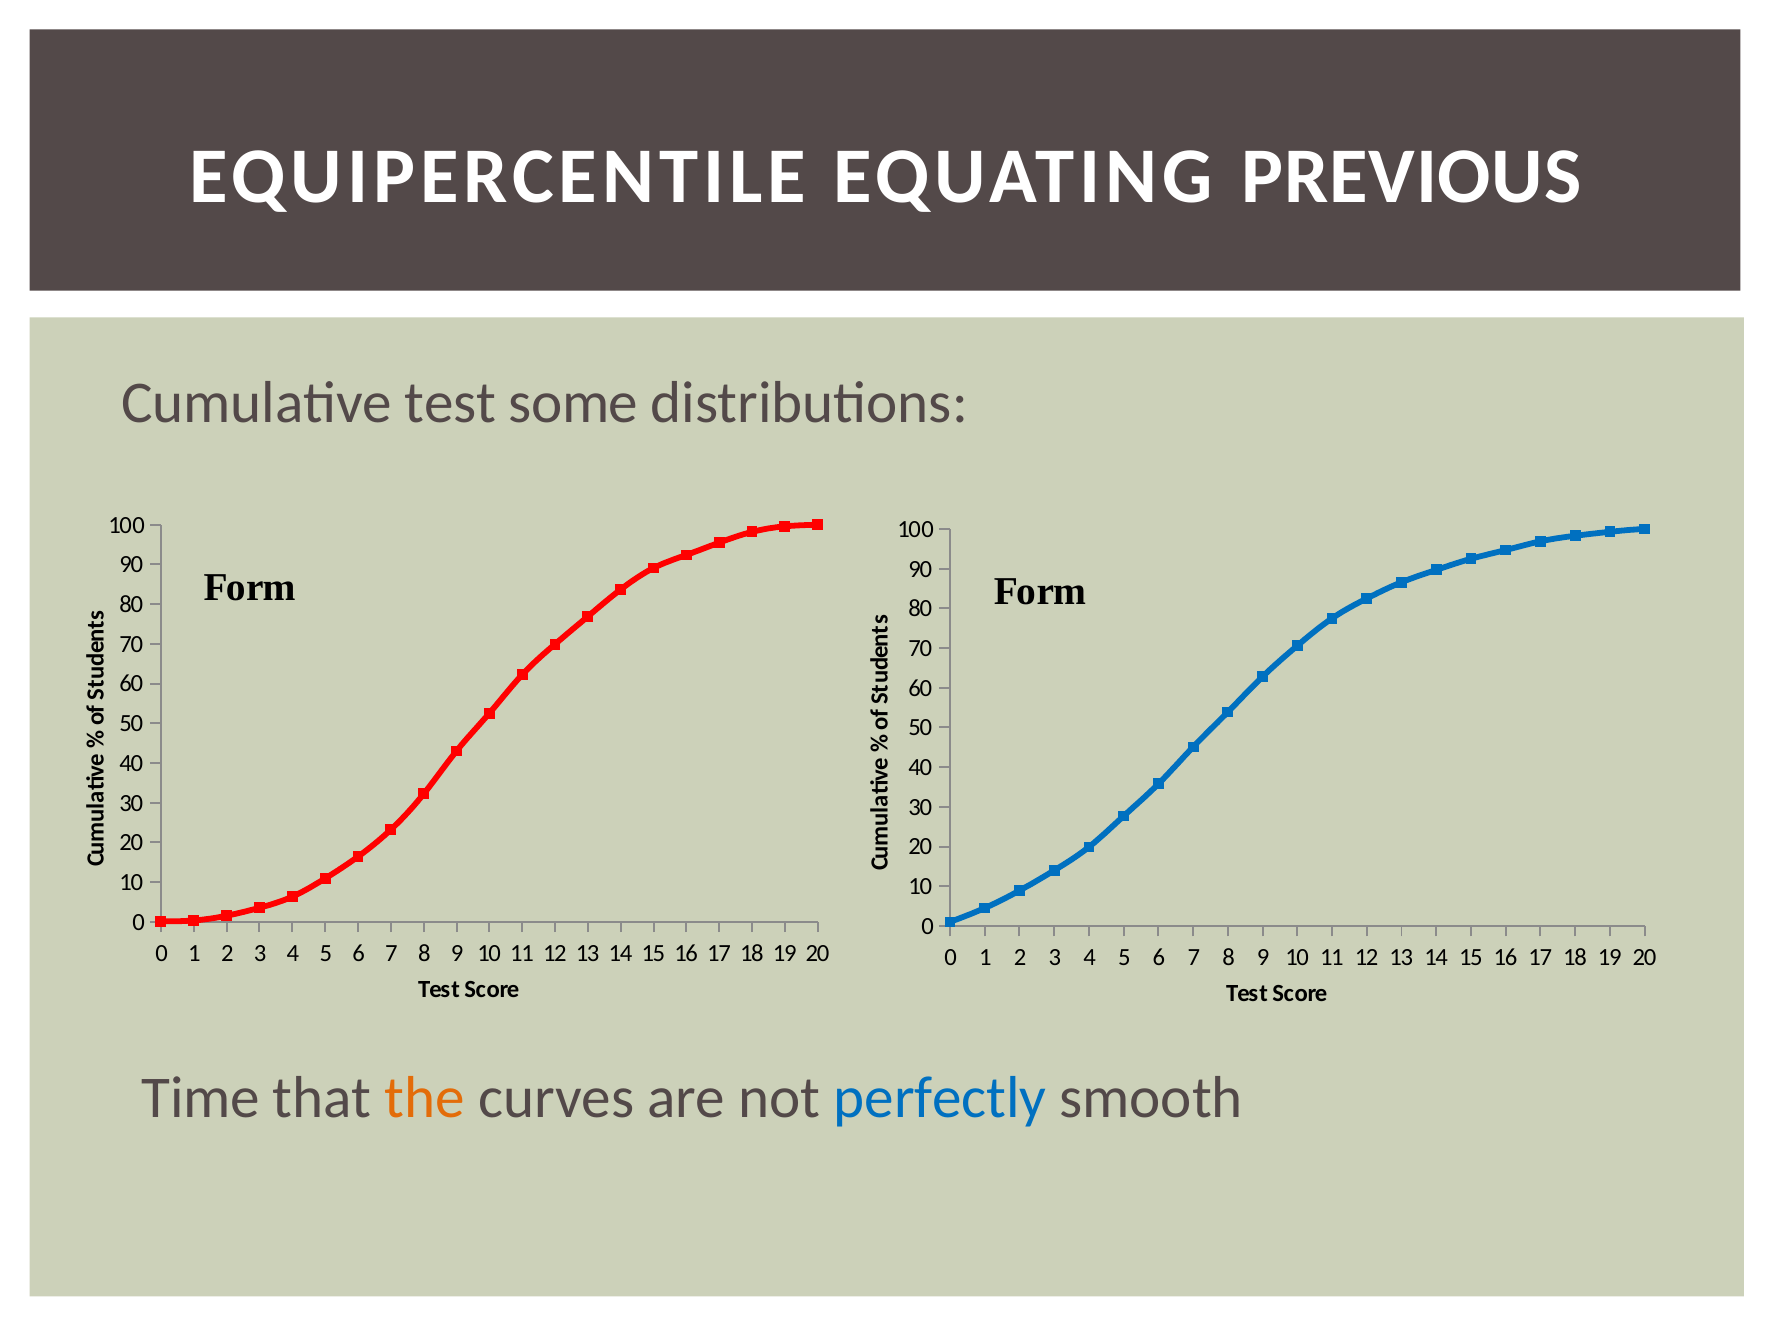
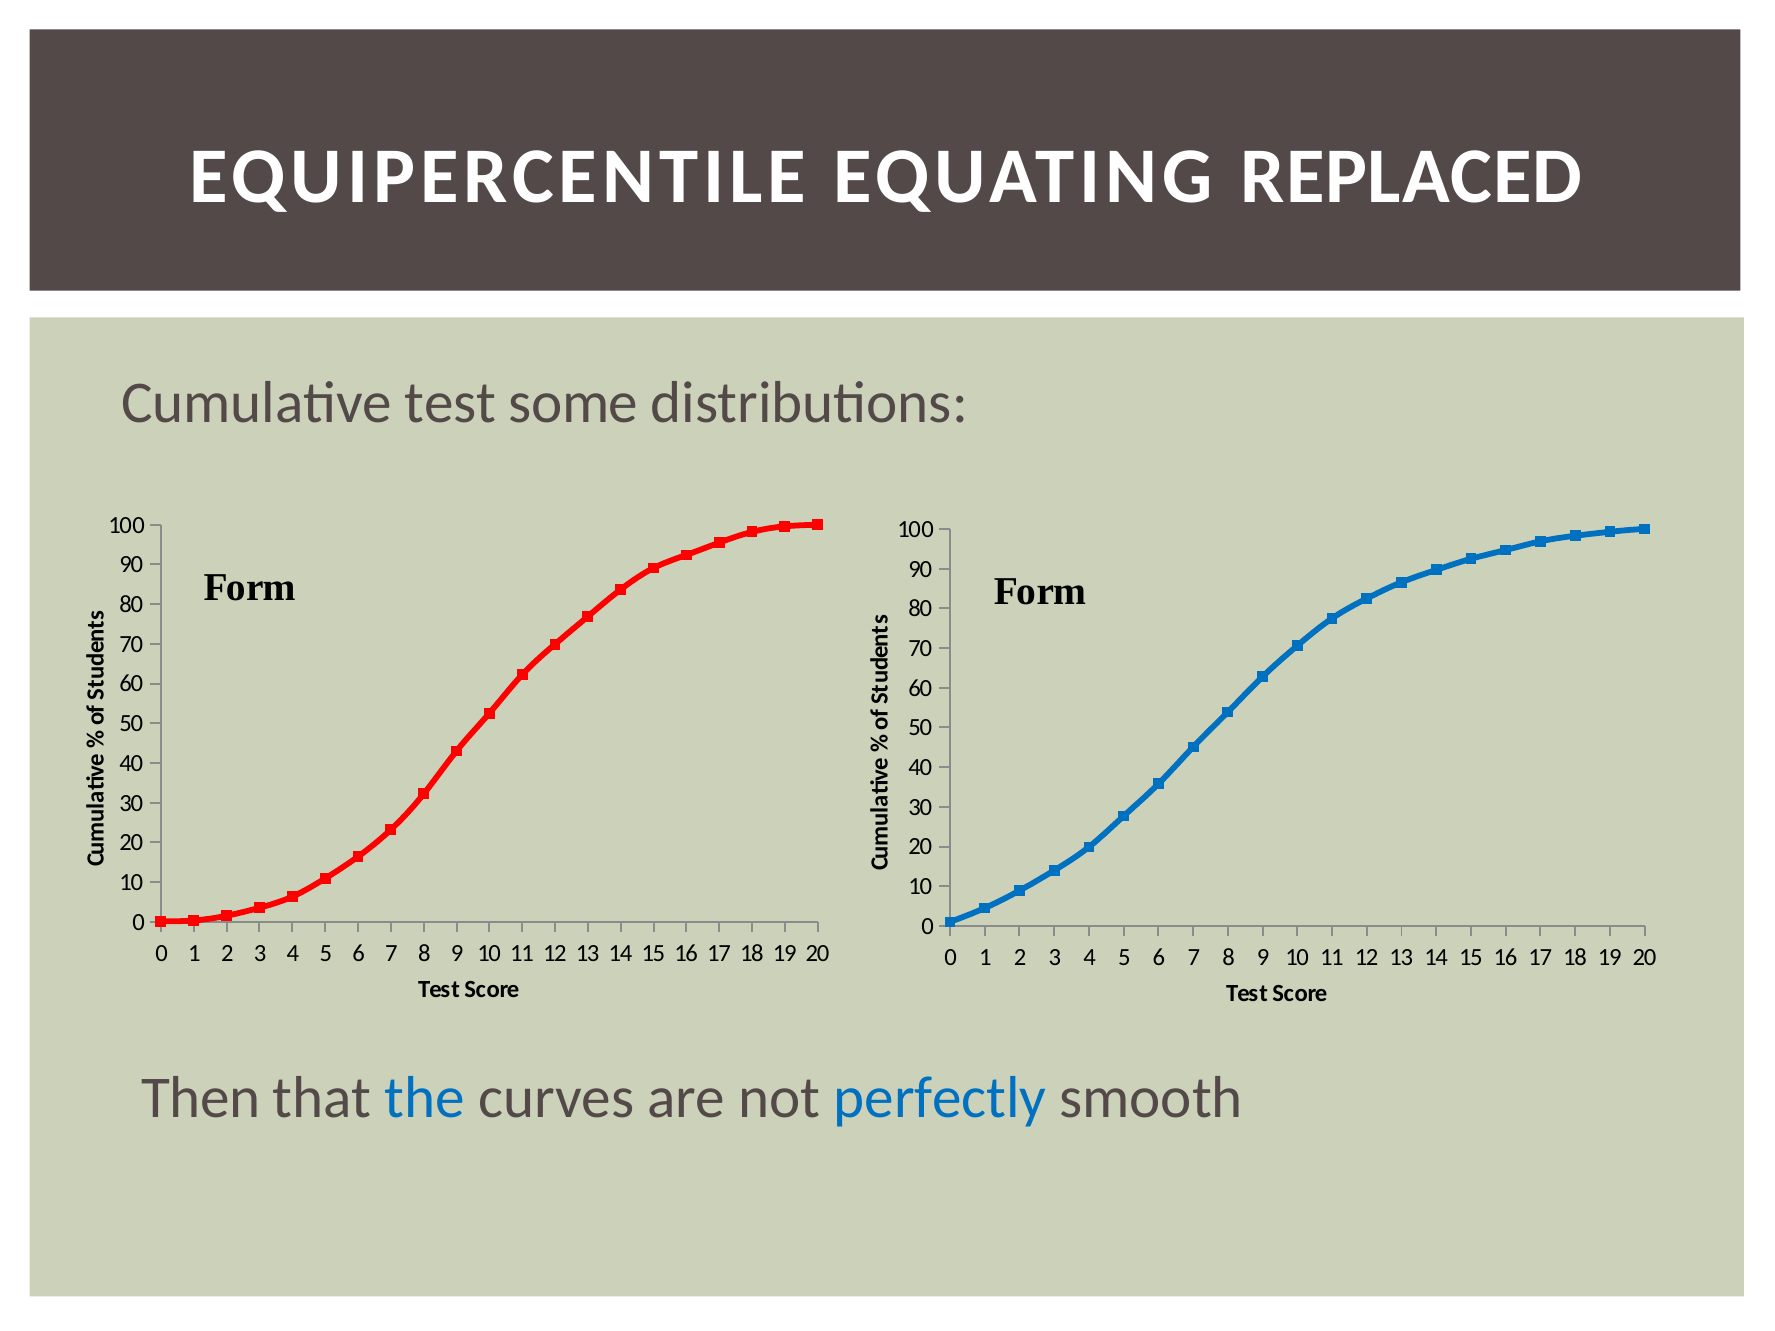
PREVIOUS: PREVIOUS -> REPLACED (1411, 177)
Time: Time -> Then (201, 1099)
the colour: orange -> blue (425, 1099)
